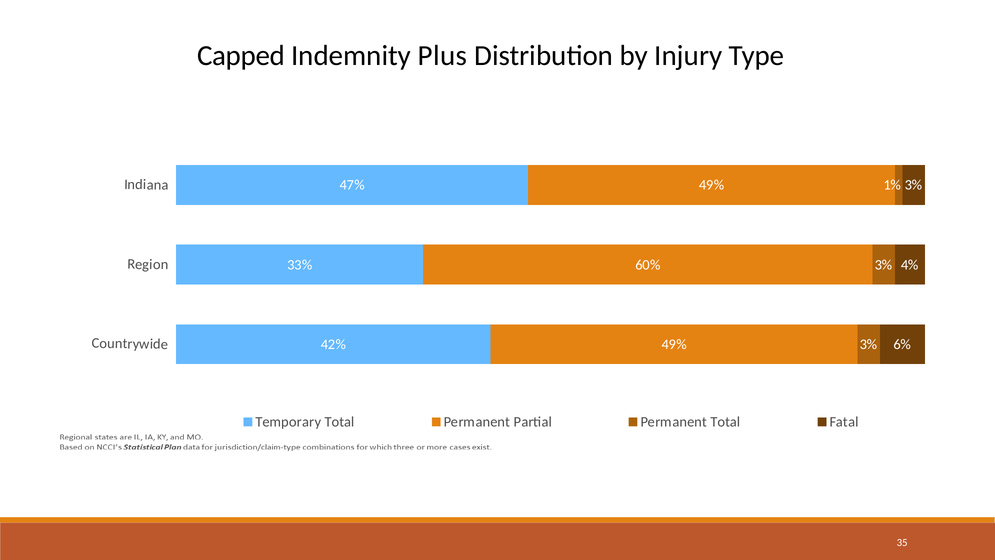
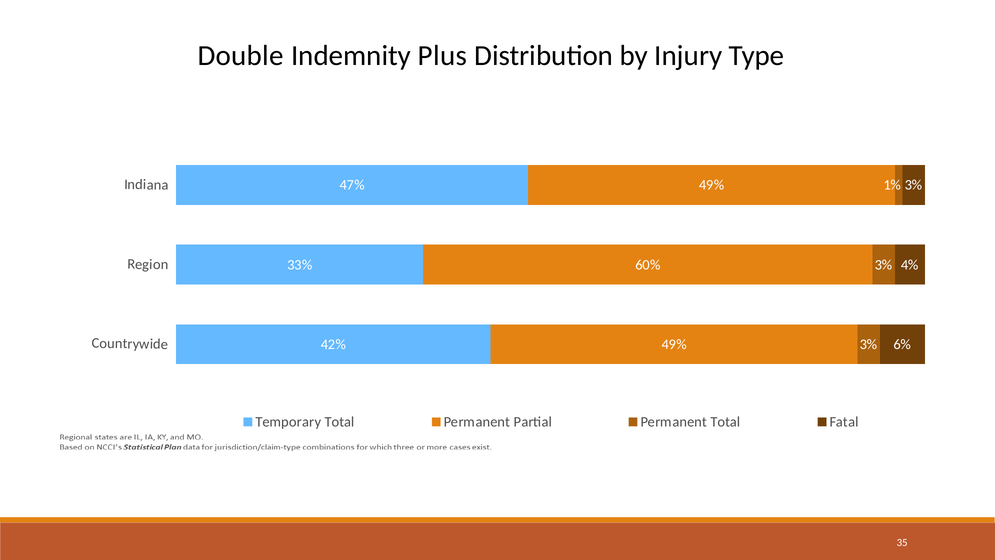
Capped: Capped -> Double (241, 56)
